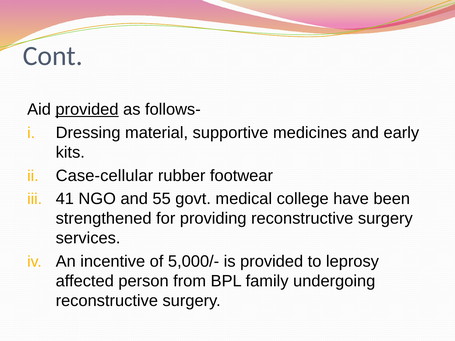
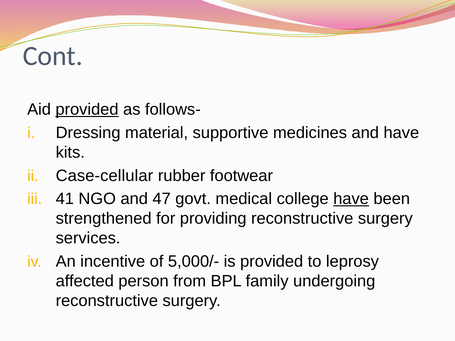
and early: early -> have (401, 133)
55: 55 -> 47 (162, 199)
have underline: none -> present (351, 199)
